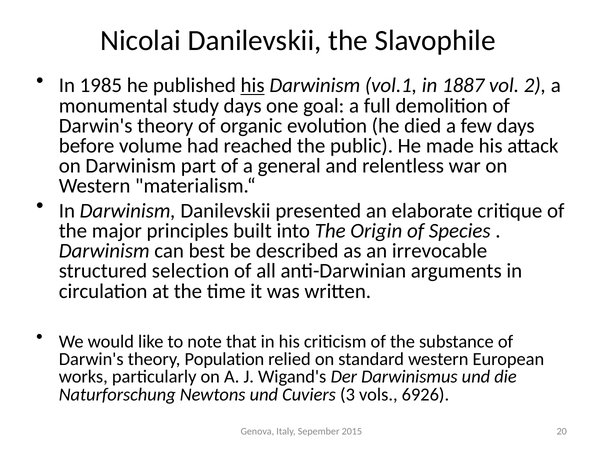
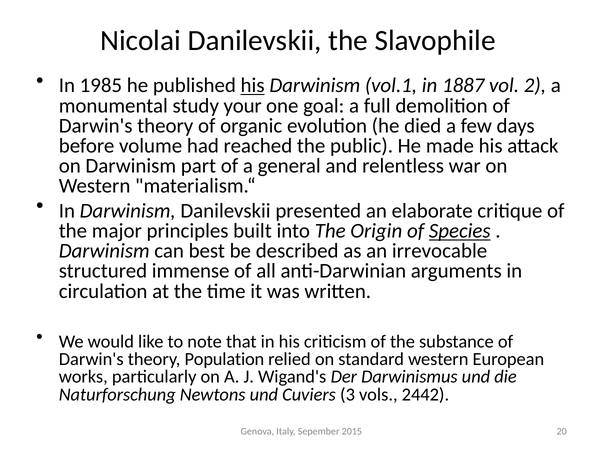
study days: days -> your (243, 106)
Species underline: none -> present (460, 231)
selection: selection -> immense (191, 271)
6926: 6926 -> 2442 (425, 395)
